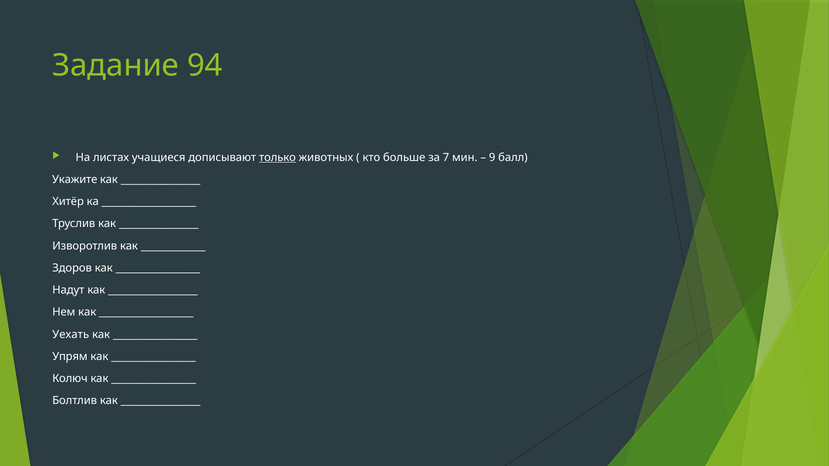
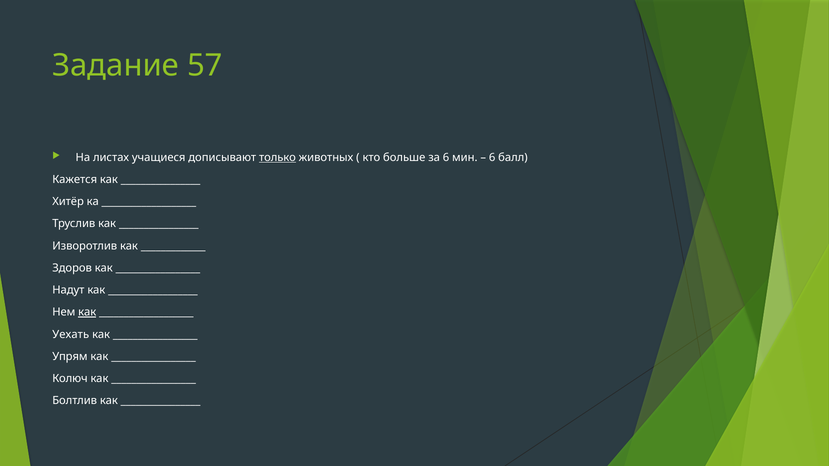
94: 94 -> 57 (205, 65)
за 7: 7 -> 6 (446, 158)
9: 9 -> 6 (492, 158)
Укажите: Укажите -> Кажется (75, 180)
как underline: none -> present (87, 312)
